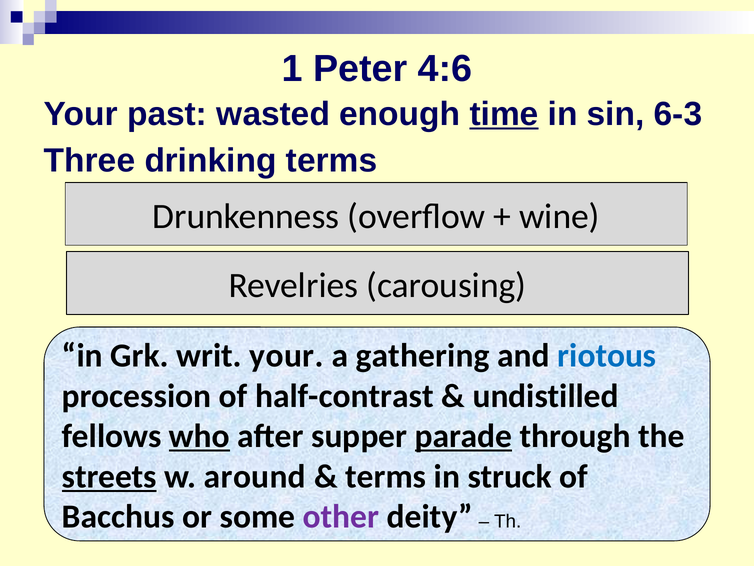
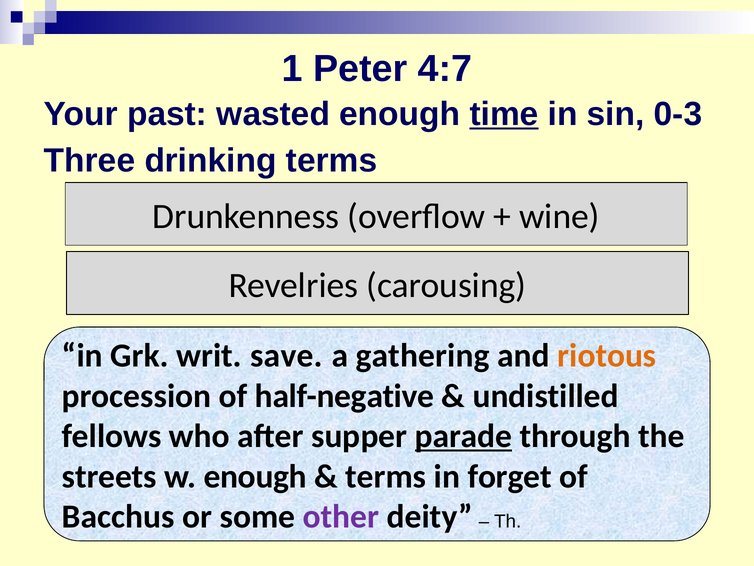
4:6: 4:6 -> 4:7 (445, 69)
6-3: 6-3 -> 0-3 (678, 114)
writ your: your -> save (286, 355)
riotous colour: blue -> orange (607, 355)
half-contrast: half-contrast -> half-negative (345, 396)
who underline: present -> none (199, 436)
streets underline: present -> none (109, 476)
w around: around -> enough (255, 476)
struck: struck -> forget (510, 476)
